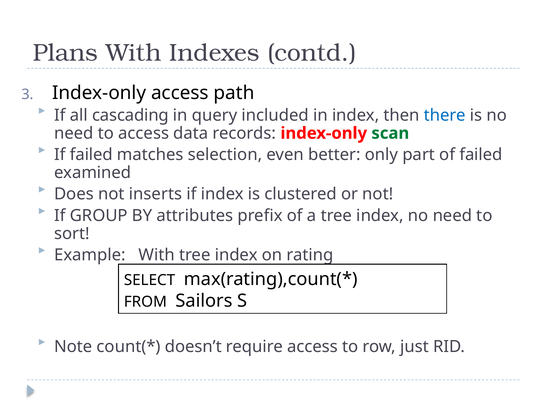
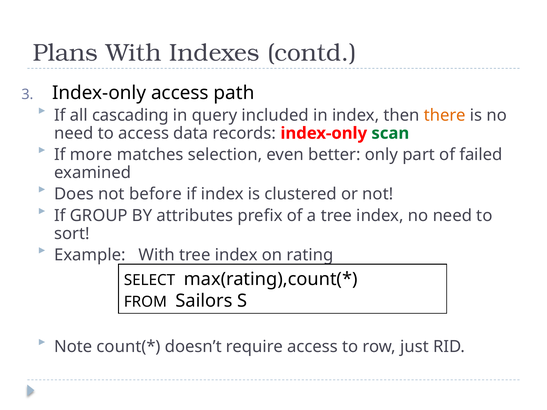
there colour: blue -> orange (445, 115)
If failed: failed -> more (91, 155)
inserts: inserts -> before (155, 194)
